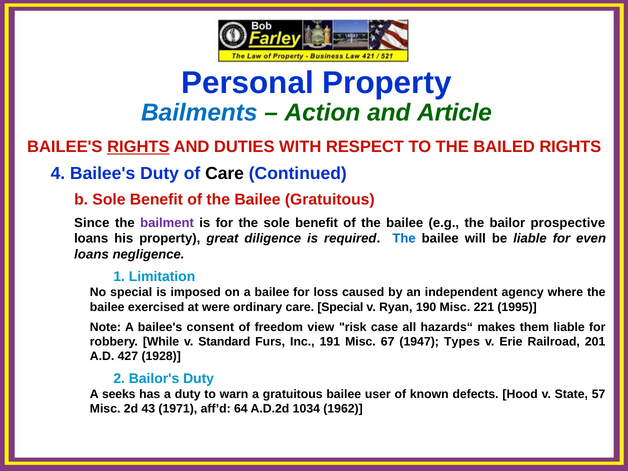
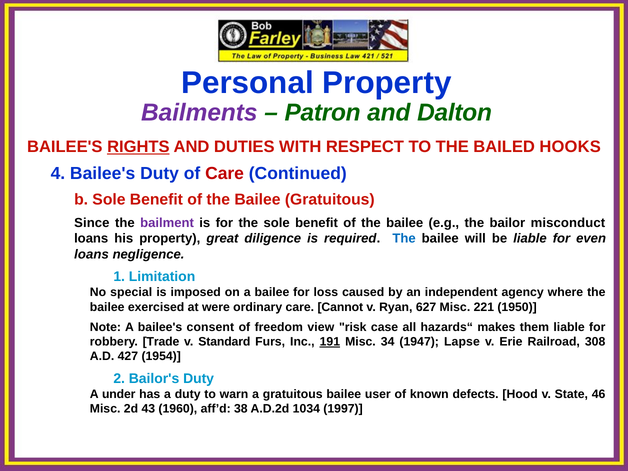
Bailments colour: blue -> purple (199, 113)
Action: Action -> Patron (323, 113)
Article: Article -> Dalton (455, 113)
BAILED RIGHTS: RIGHTS -> HOOKS (570, 147)
Care colour: black -> red (225, 174)
prospective: prospective -> misconduct (568, 223)
care Special: Special -> Cannot (340, 307)
190: 190 -> 627 (426, 307)
1995: 1995 -> 1950 (517, 307)
While: While -> Trade (161, 342)
191 underline: none -> present (330, 342)
67: 67 -> 34 (388, 342)
Types: Types -> Lapse (462, 342)
201: 201 -> 308 (595, 342)
1928: 1928 -> 1954 (161, 356)
seeks: seeks -> under (119, 394)
57: 57 -> 46 (599, 394)
1971: 1971 -> 1960 (178, 409)
64: 64 -> 38 (241, 409)
1962: 1962 -> 1997 (343, 409)
